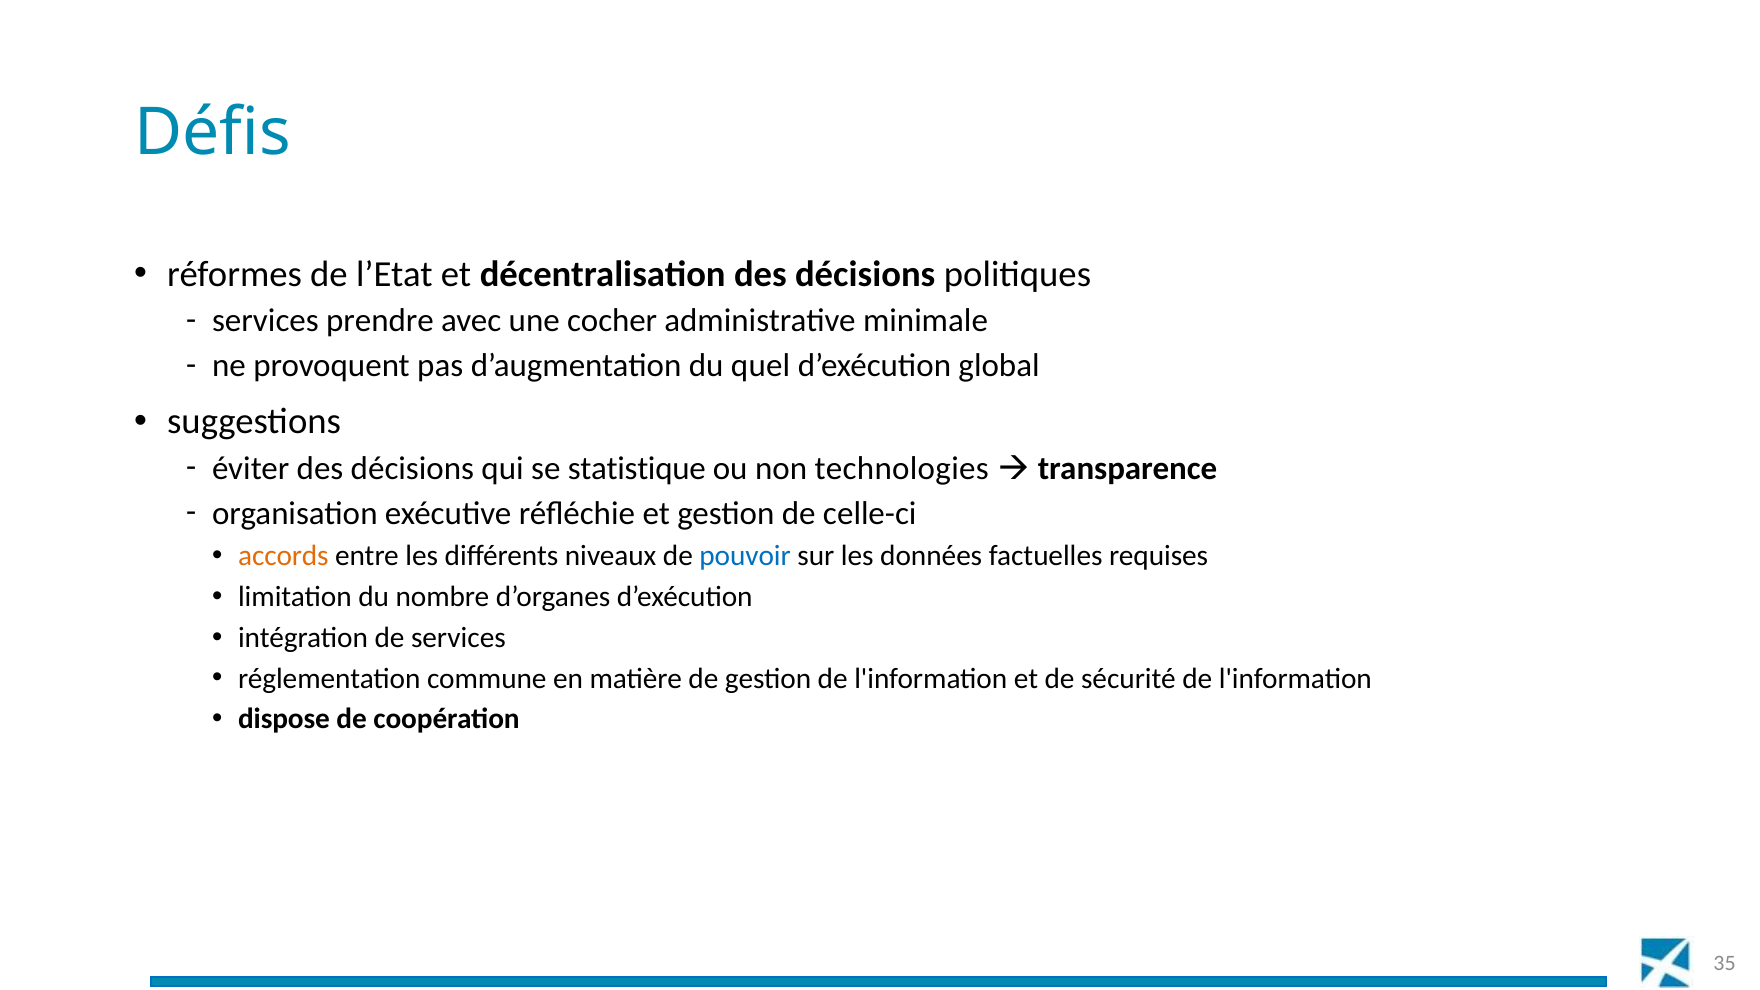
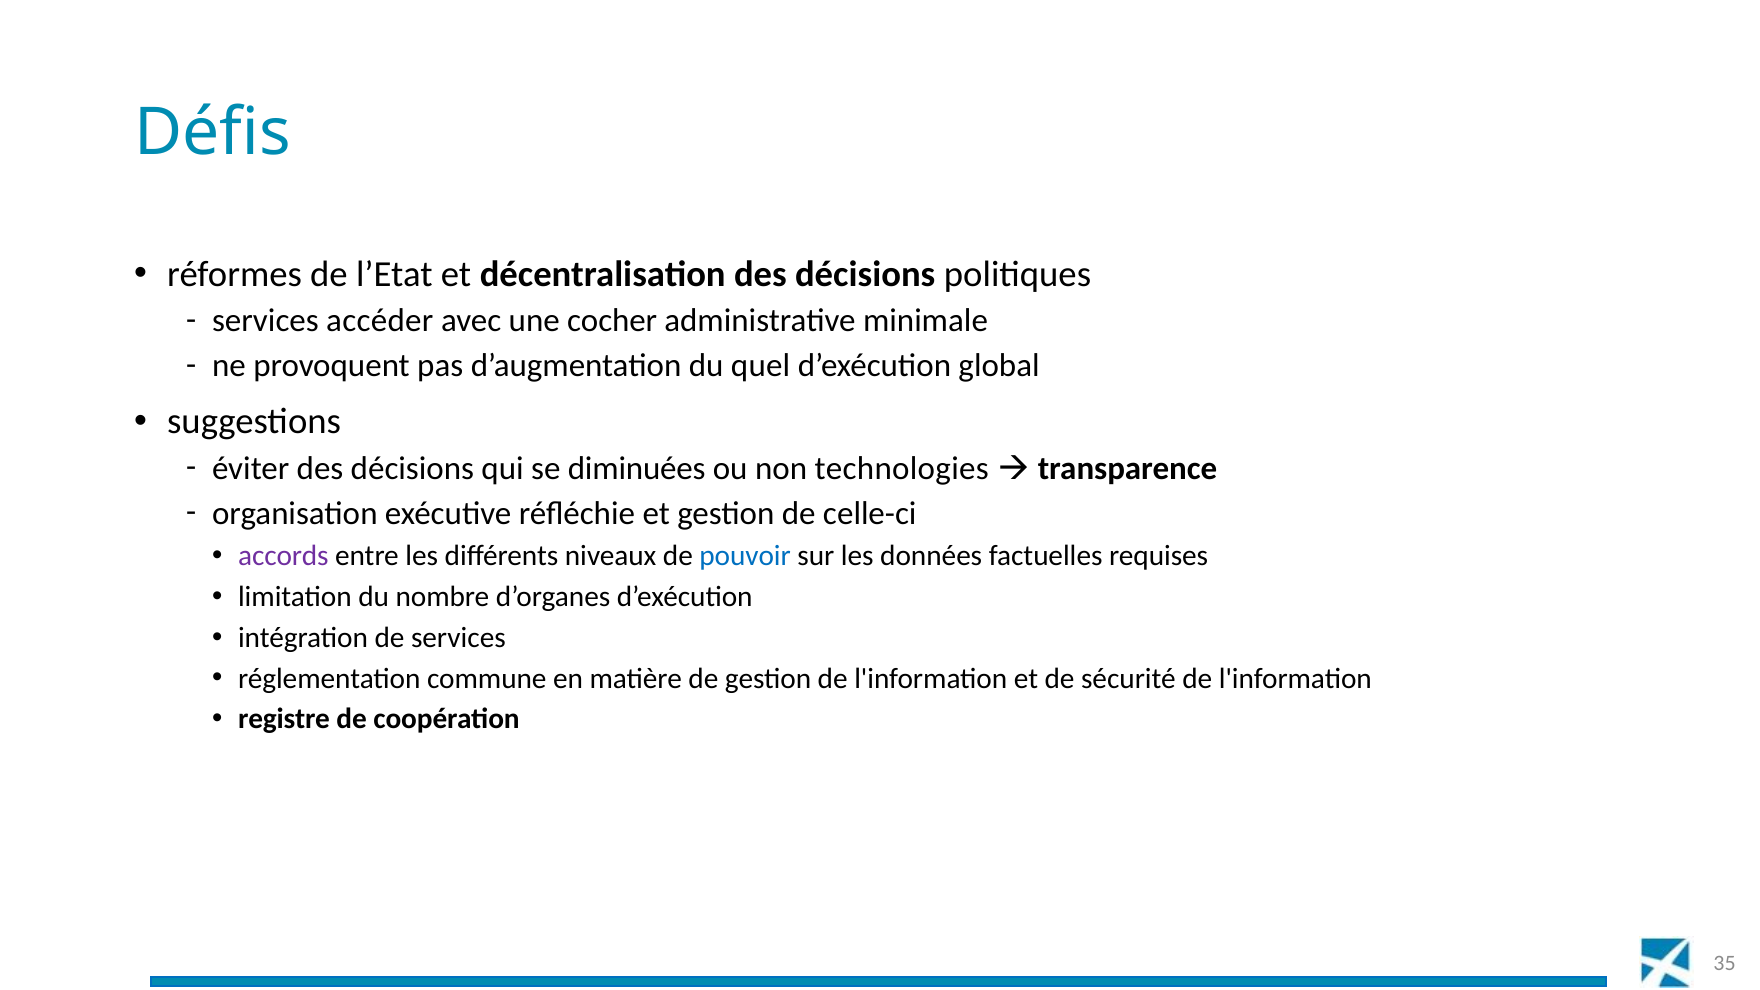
prendre: prendre -> accéder (380, 321)
statistique: statistique -> diminuées (637, 469)
accords colour: orange -> purple (283, 556)
dispose: dispose -> registre (284, 719)
